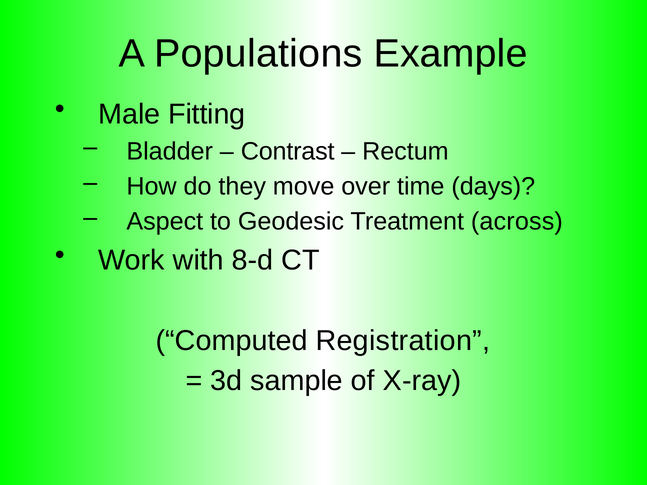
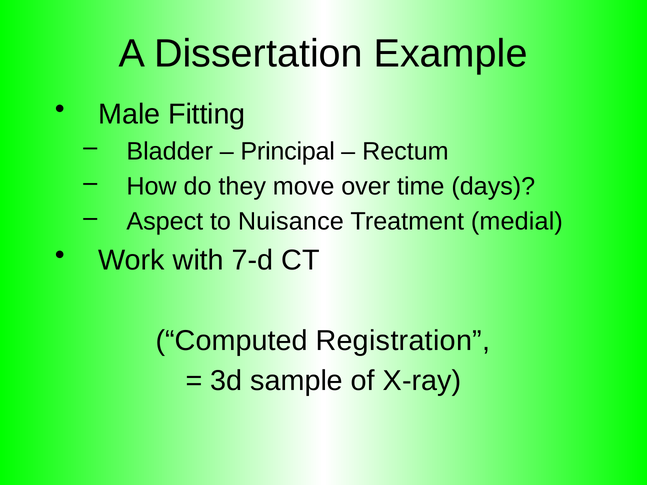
Populations: Populations -> Dissertation (258, 54)
Contrast: Contrast -> Principal (288, 151)
Geodesic: Geodesic -> Nuisance (291, 222)
across: across -> medial (517, 222)
8-d: 8-d -> 7-d (253, 260)
